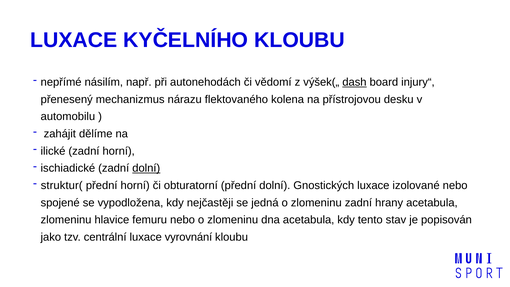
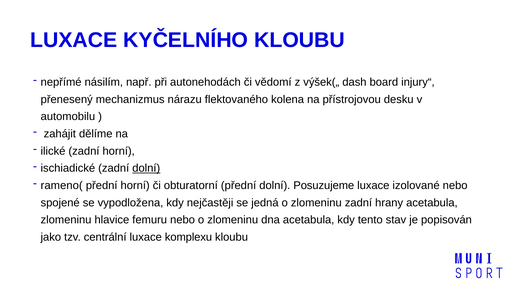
dash underline: present -> none (354, 82)
struktur(: struktur( -> rameno( (62, 185)
Gnostických: Gnostických -> Posuzujeme (324, 185)
vyrovnání: vyrovnání -> komplexu (188, 237)
